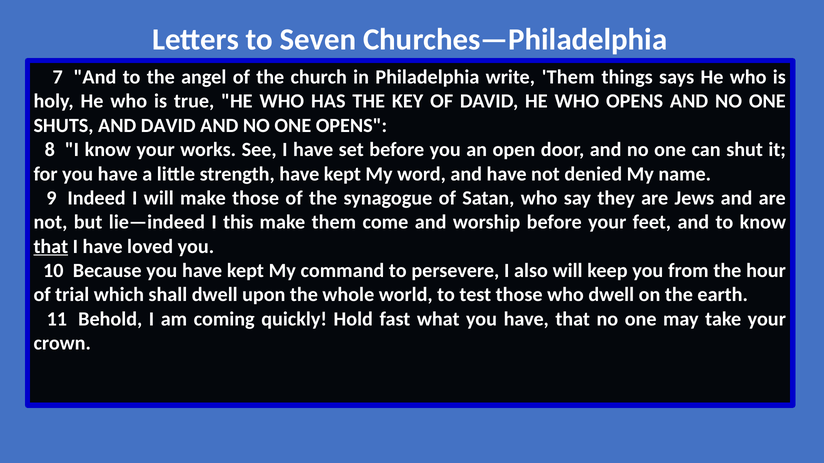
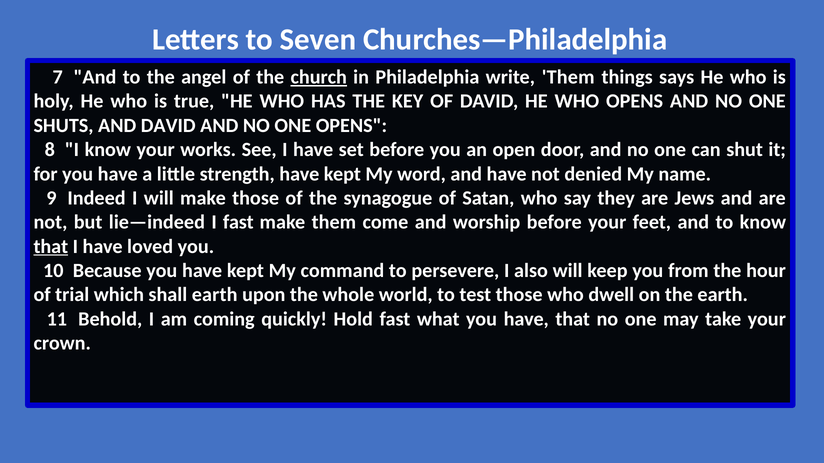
church underline: none -> present (319, 77)
I this: this -> fast (238, 222)
shall dwell: dwell -> earth (215, 295)
